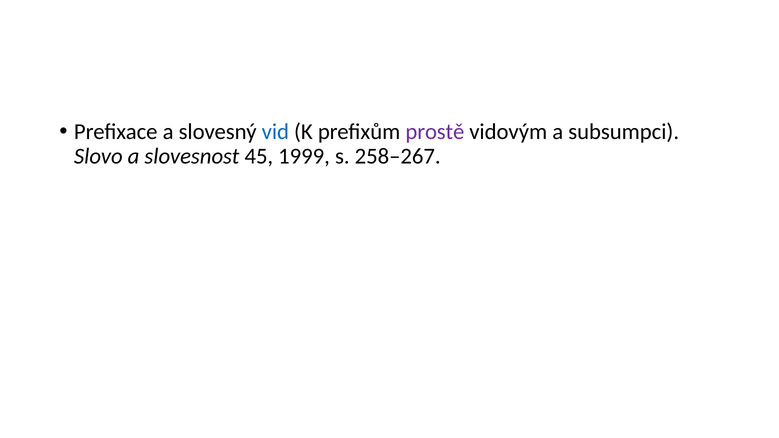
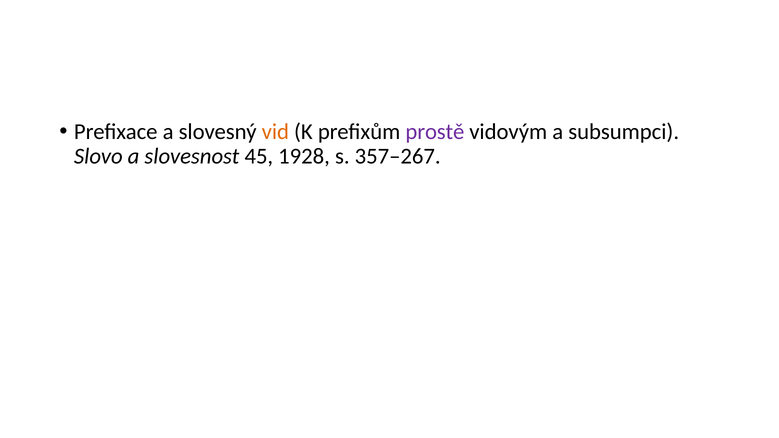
vid colour: blue -> orange (275, 132)
1999: 1999 -> 1928 (304, 156)
258–267: 258–267 -> 357–267 (398, 156)
